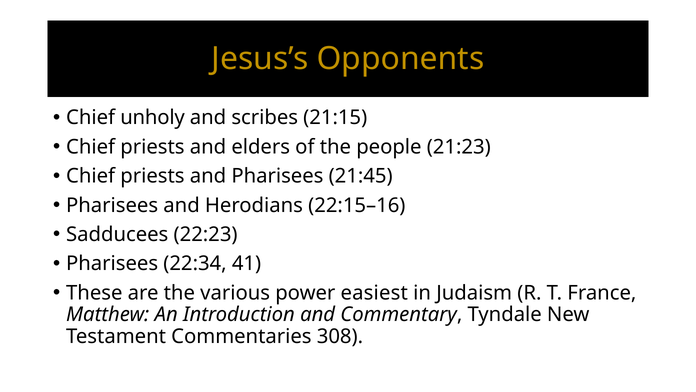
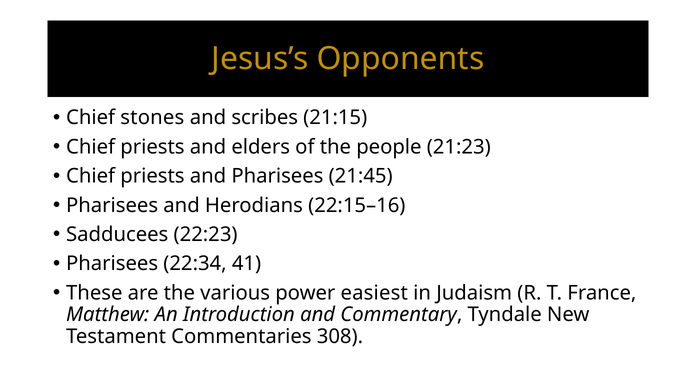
unholy: unholy -> stones (152, 118)
